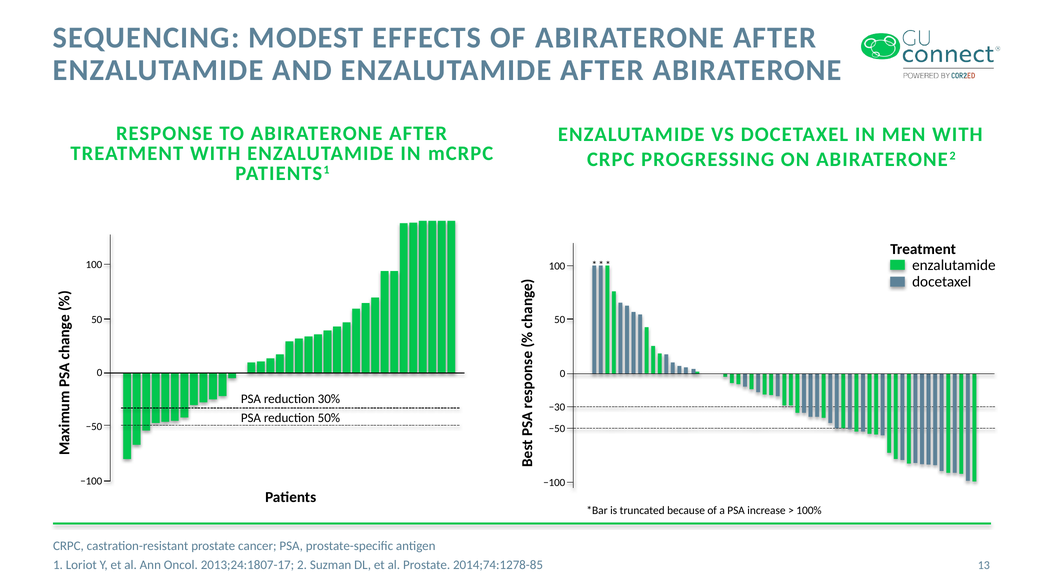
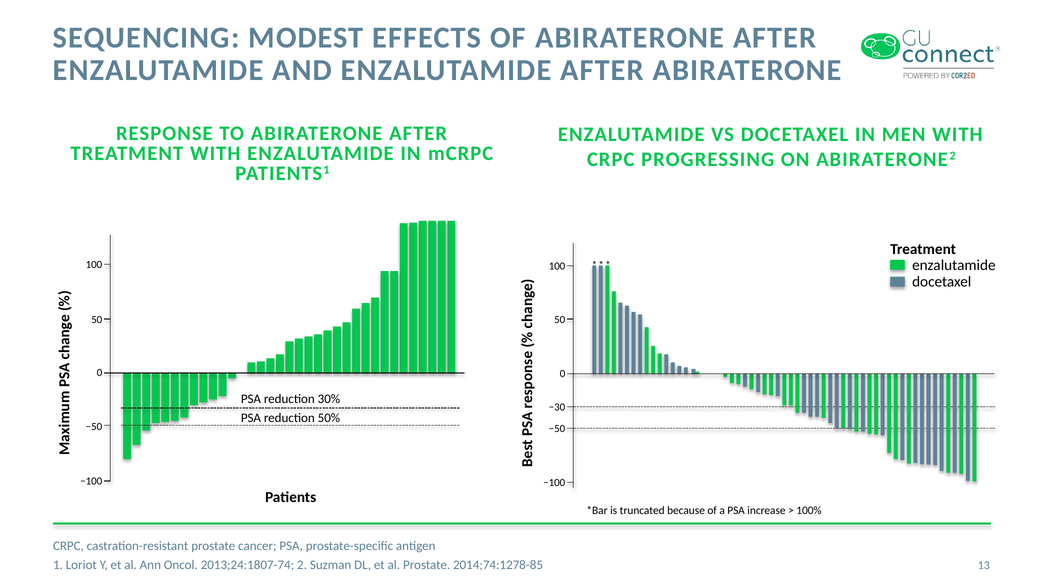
2013;24:1807-17: 2013;24:1807-17 -> 2013;24:1807-74 (247, 565)
